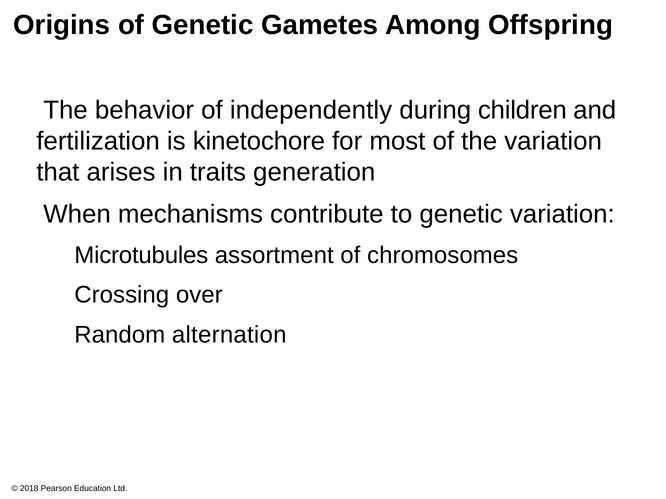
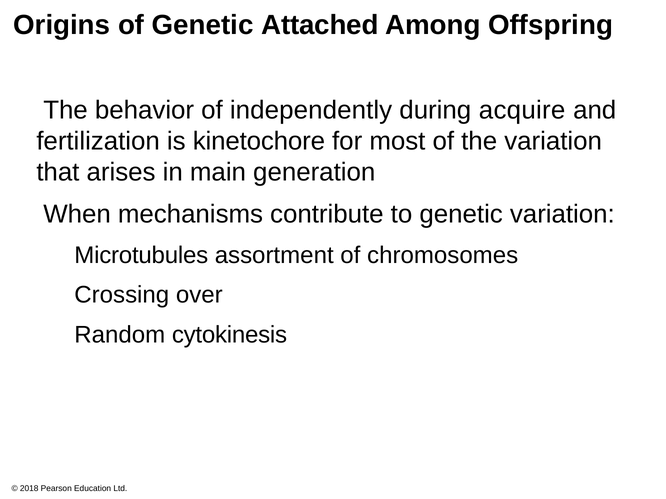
Gametes: Gametes -> Attached (320, 25)
children: children -> acquire (522, 110)
traits: traits -> main (218, 172)
alternation: alternation -> cytokinesis (229, 335)
